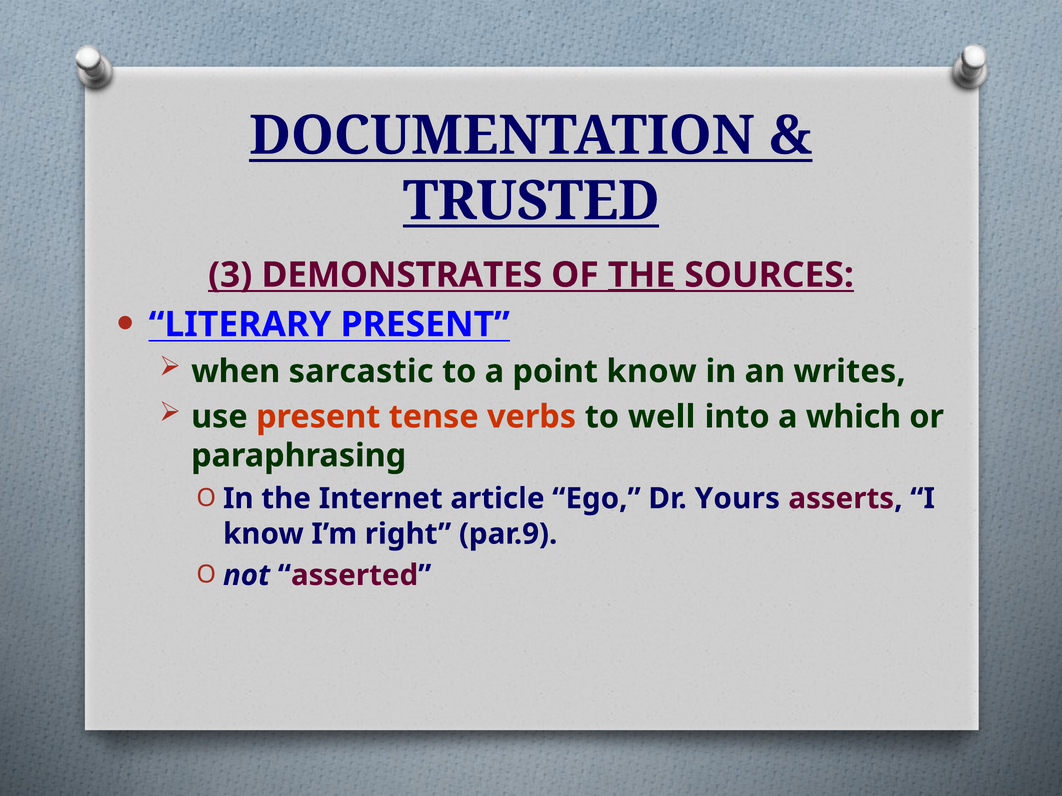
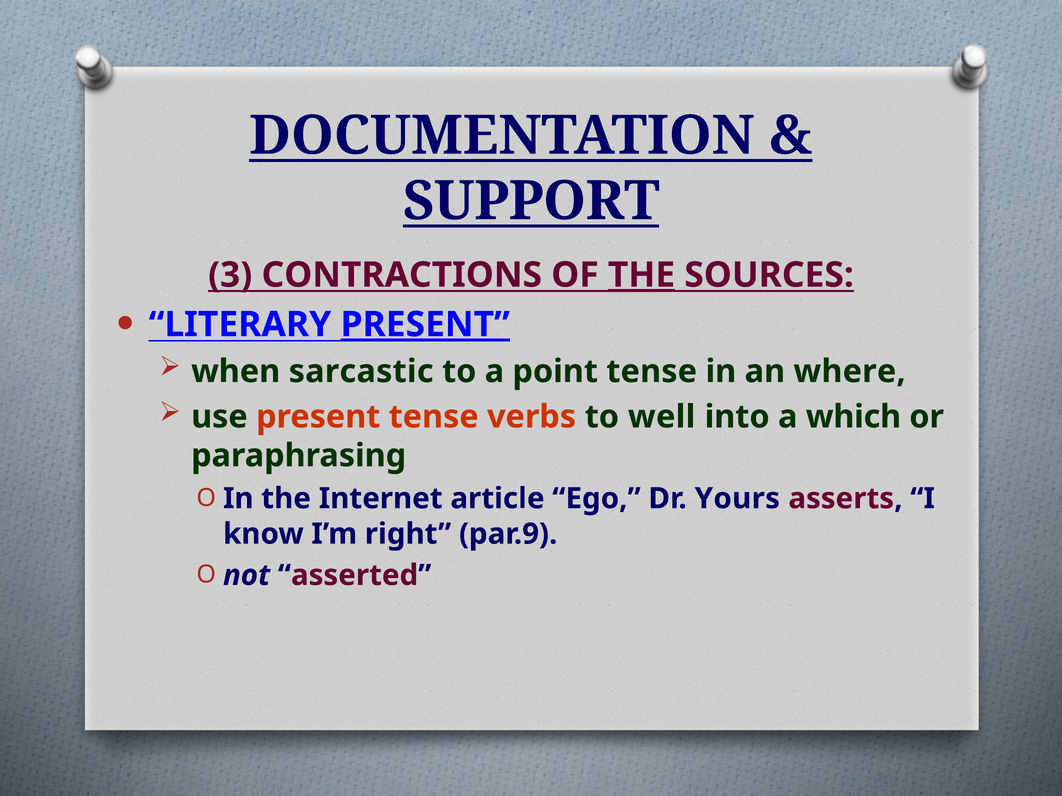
TRUSTED: TRUSTED -> SUPPORT (531, 201)
DEMONSTRATES: DEMONSTRATES -> CONTRACTIONS (402, 275)
PRESENT underline: none -> present (425, 325)
point know: know -> tense (652, 372)
writes: writes -> where (850, 372)
